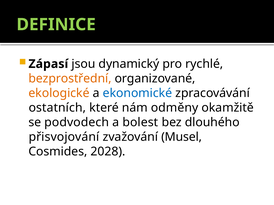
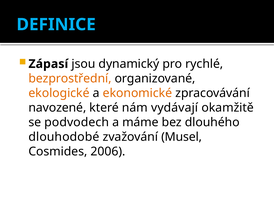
DEFINICE colour: light green -> light blue (56, 25)
ekonomické colour: blue -> orange (137, 93)
ostatních: ostatních -> navozené (57, 108)
odměny: odměny -> vydávají (175, 108)
bolest: bolest -> máme (140, 123)
přisvojování: přisvojování -> dlouhodobé (64, 137)
2028: 2028 -> 2006 (108, 152)
